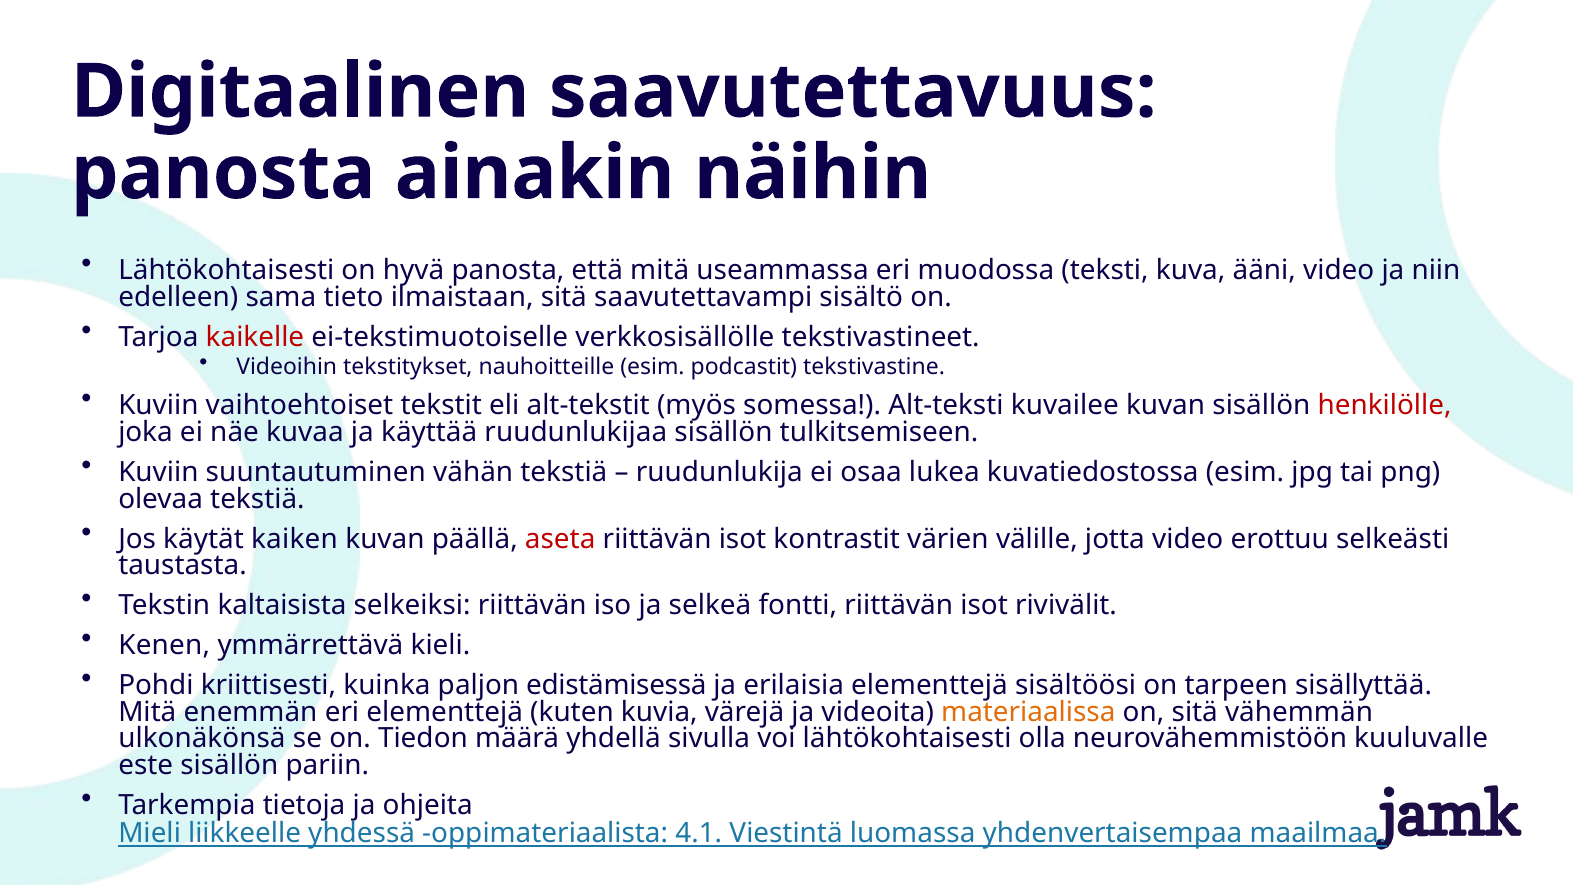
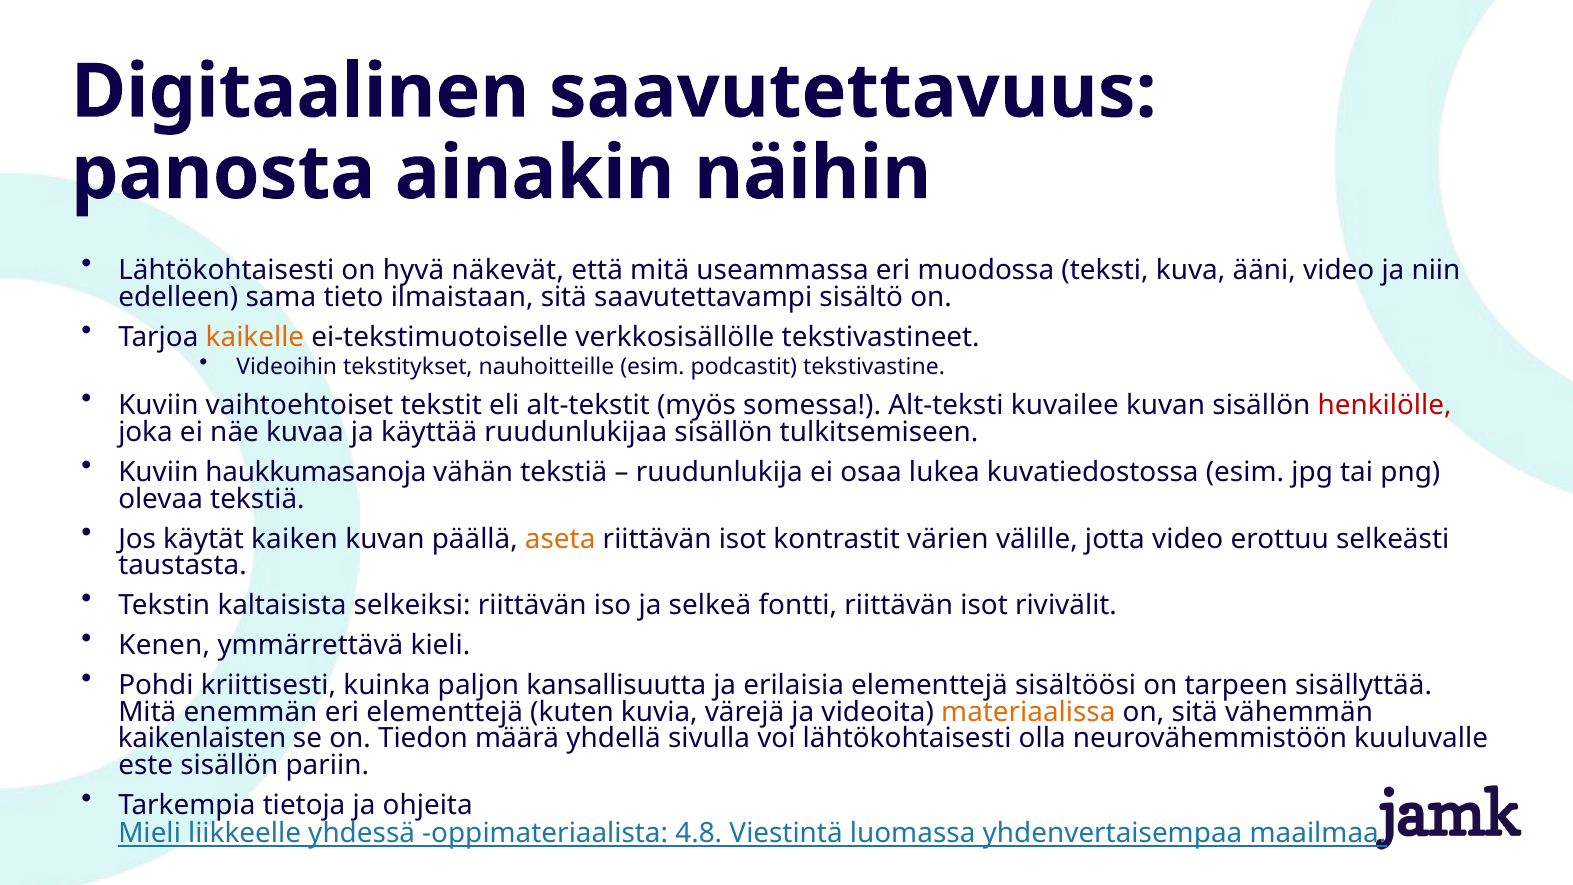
hyvä panosta: panosta -> näkevät (508, 271)
kaikelle colour: red -> orange (255, 337)
suuntautuminen: suuntautuminen -> haukkumasanoja (316, 472)
aseta colour: red -> orange (560, 539)
edistämisessä: edistämisessä -> kansallisuutta (616, 685)
ulkonäkönsä: ulkonäkönsä -> kaikenlaisten (202, 739)
4.1: 4.1 -> 4.8 (699, 833)
